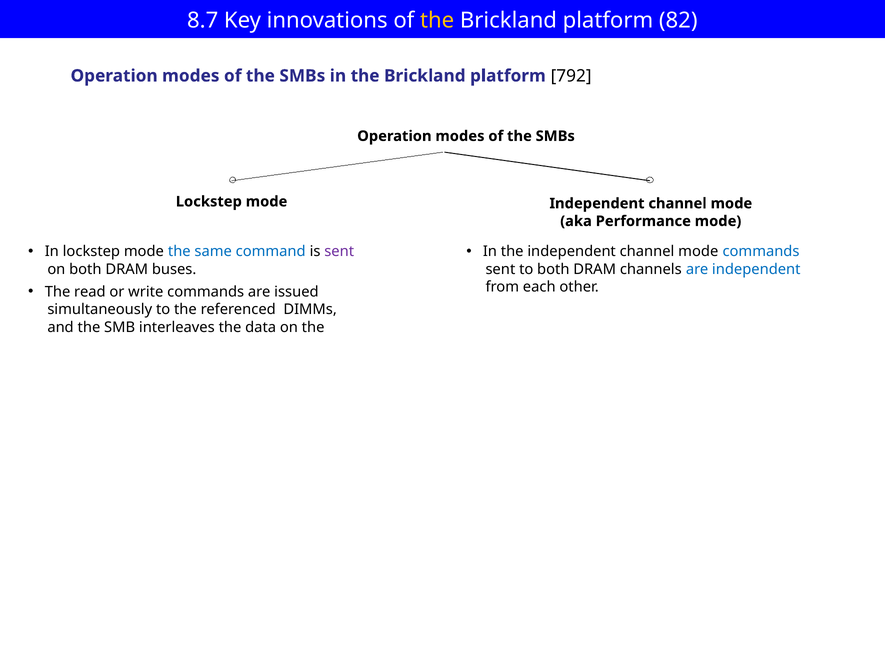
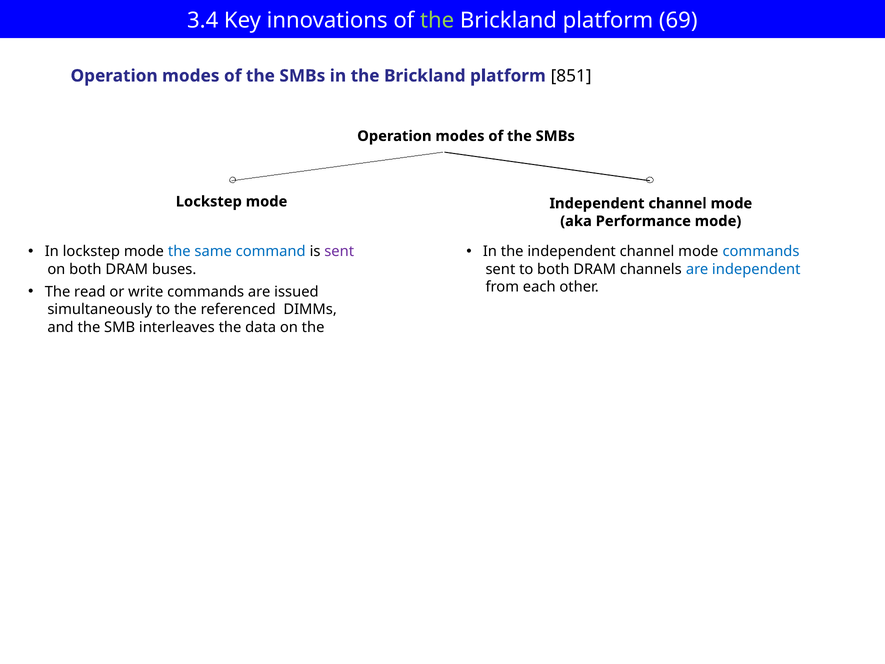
8.7: 8.7 -> 3.4 (203, 21)
the colour: yellow -> light green (437, 21)
82: 82 -> 69 (678, 21)
792: 792 -> 851 (571, 76)
